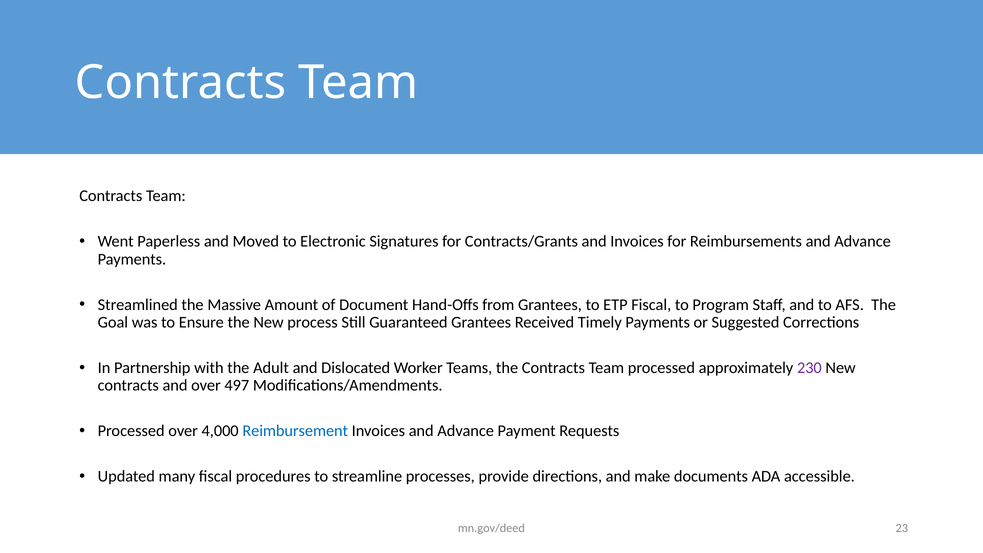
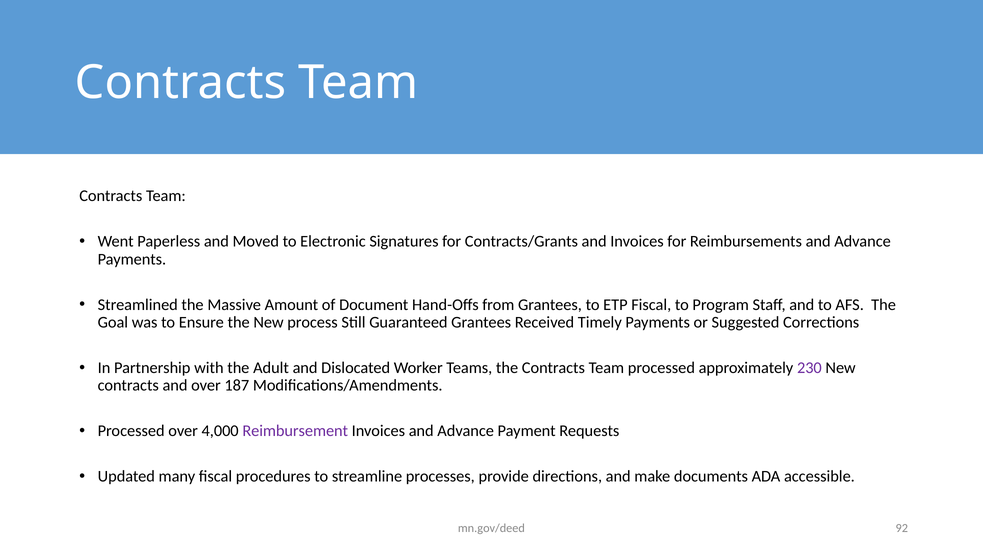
497: 497 -> 187 (237, 385)
Reimbursement colour: blue -> purple (295, 431)
23: 23 -> 92 (902, 528)
